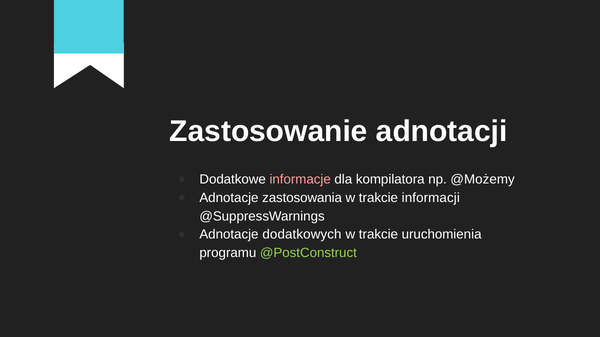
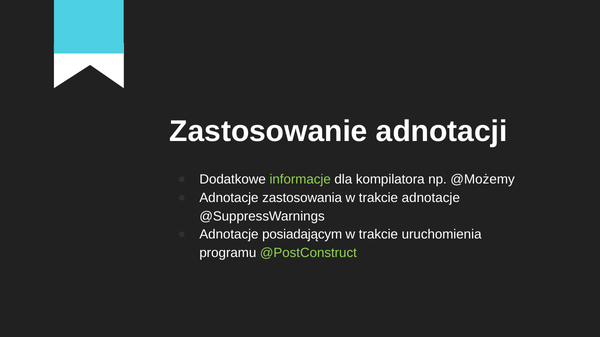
informacje colour: pink -> light green (300, 180)
trakcie informacji: informacji -> adnotacje (431, 198)
dodatkowych: dodatkowych -> posiadającym (302, 235)
